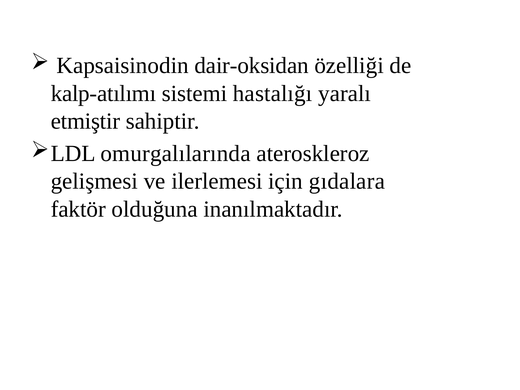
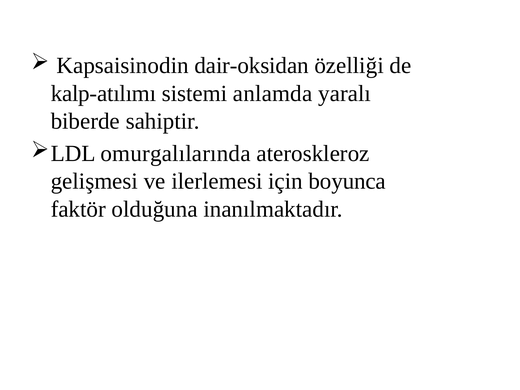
hastalığı: hastalığı -> anlamda (273, 93)
etmiştir: etmiştir -> biberde (85, 121)
gıdalara: gıdalara -> boyunca (347, 181)
